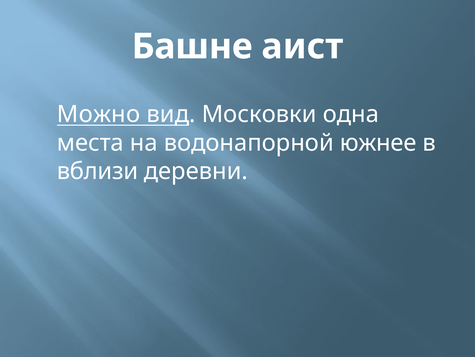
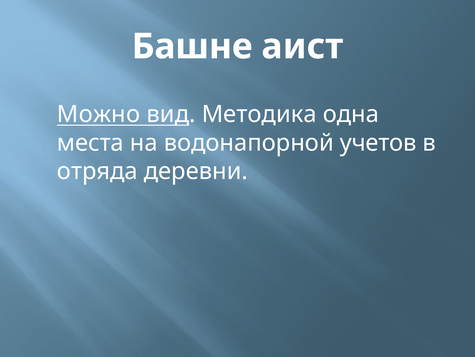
Московки: Московки -> Методика (259, 114)
южнее: южнее -> учетов (378, 143)
вблизи: вблизи -> отряда (97, 171)
